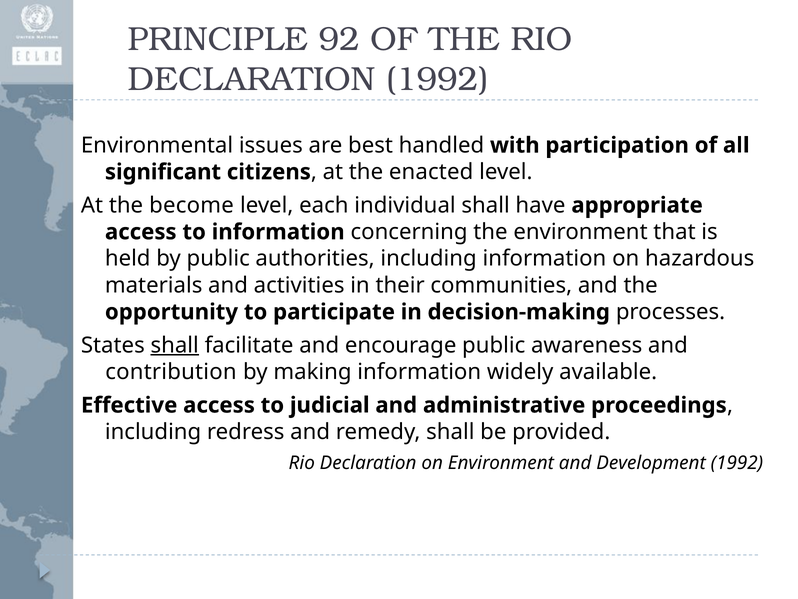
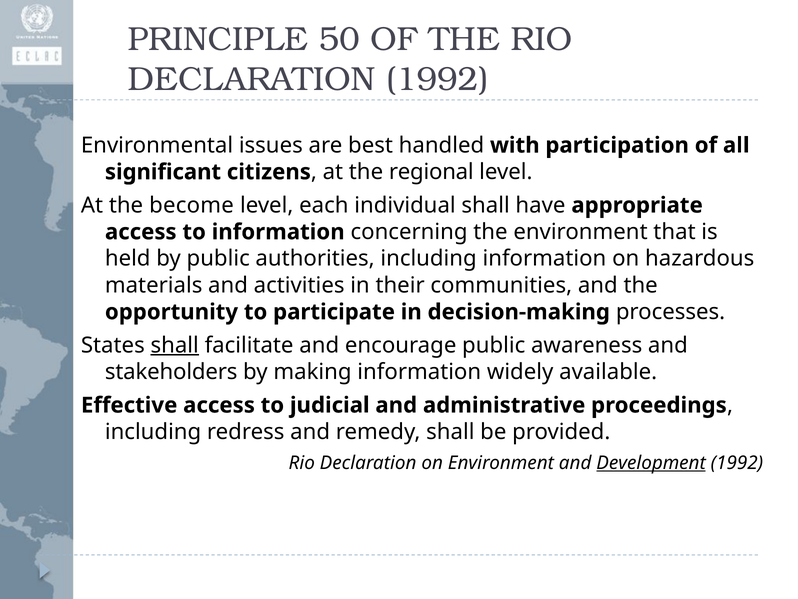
92: 92 -> 50 (339, 39)
enacted: enacted -> regional (431, 172)
contribution: contribution -> stakeholders (171, 372)
Development underline: none -> present (651, 463)
